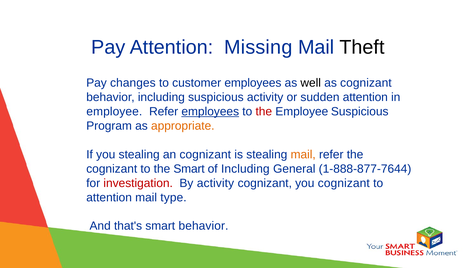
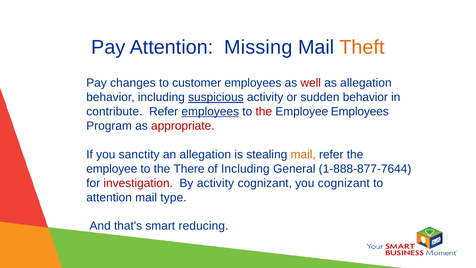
Theft colour: black -> orange (362, 47)
well colour: black -> red (311, 83)
as cognizant: cognizant -> allegation (366, 83)
suspicious underline: none -> present (216, 97)
sudden attention: attention -> behavior (365, 97)
employee: employee -> contribute (114, 112)
Employee Suspicious: Suspicious -> Employees (360, 112)
appropriate colour: orange -> red (183, 126)
you stealing: stealing -> sanctity (139, 154)
an cognizant: cognizant -> allegation (205, 154)
cognizant: cognizant -> employee (112, 169)
the Smart: Smart -> There (189, 169)
smart behavior: behavior -> reducing (203, 226)
